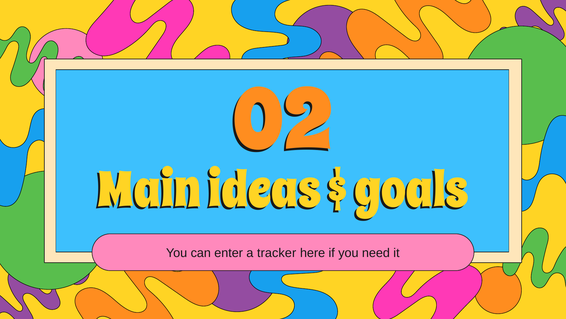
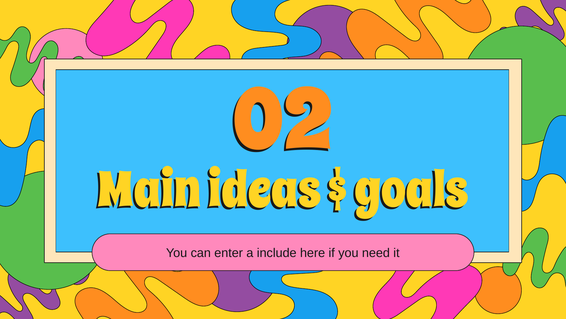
tracker: tracker -> include (277, 253)
